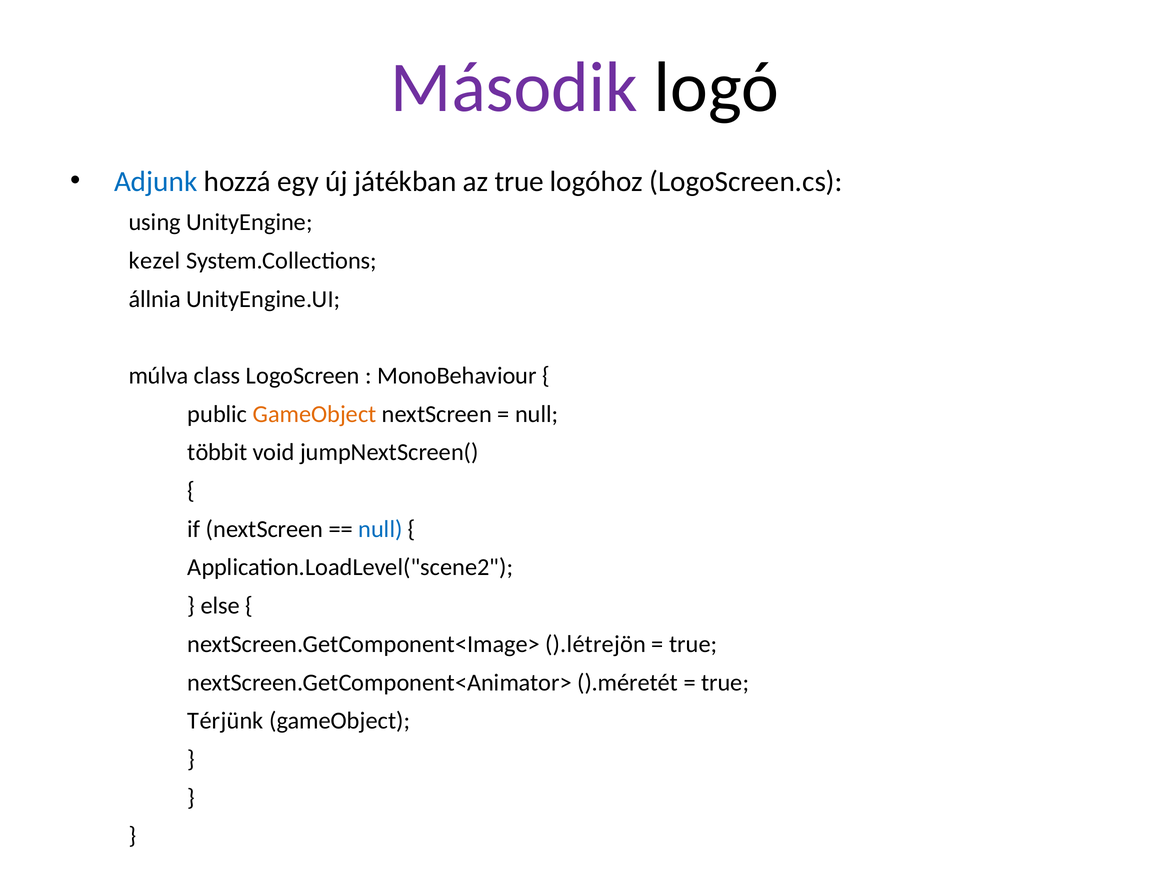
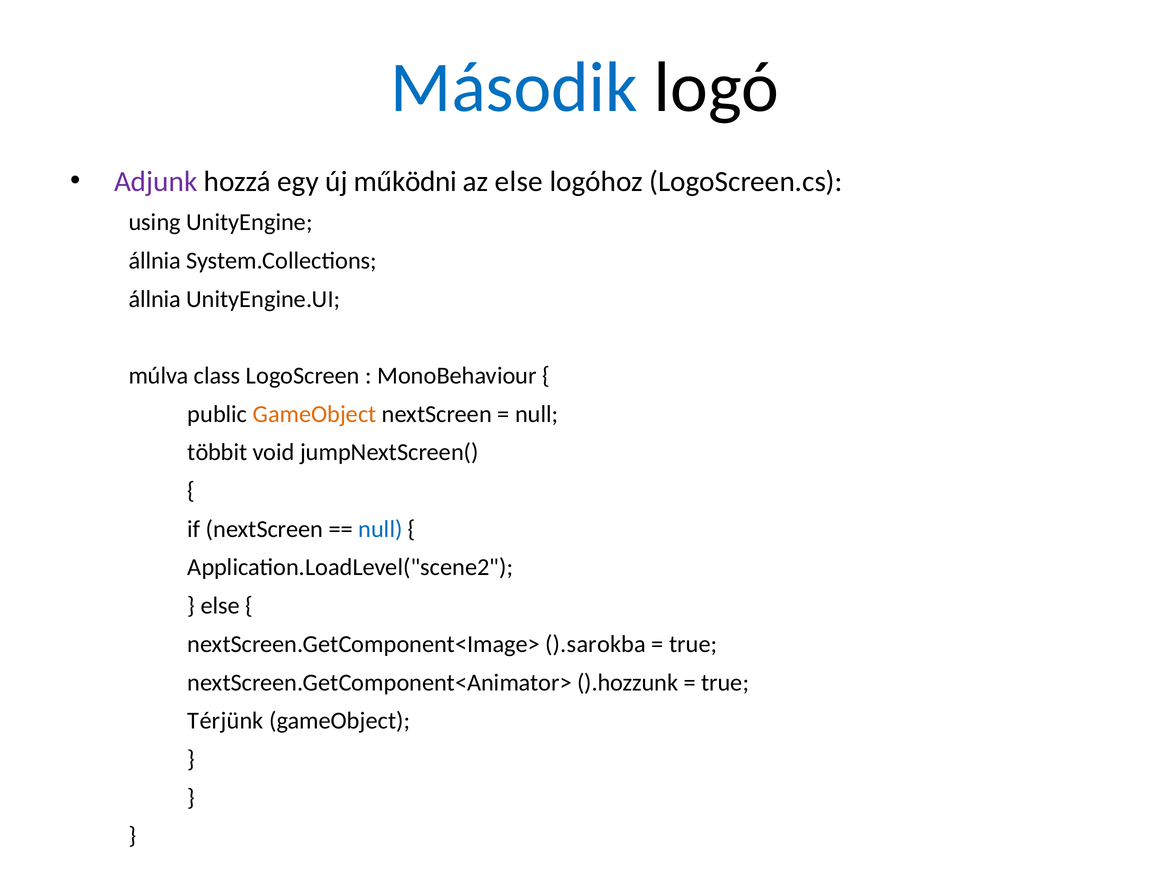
Második colour: purple -> blue (514, 88)
Adjunk colour: blue -> purple (156, 181)
játékban: játékban -> működni (405, 181)
az true: true -> else (519, 181)
kezel: kezel -> állnia (155, 261)
).létrejön: ).létrejön -> ).sarokba (596, 644)
).méretét: ).méretét -> ).hozzunk (628, 683)
